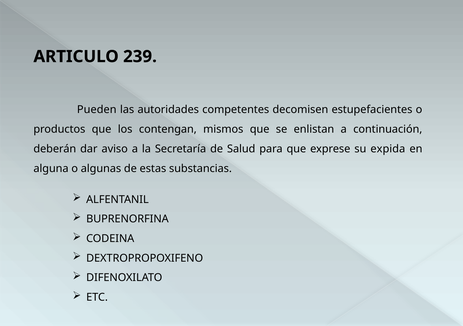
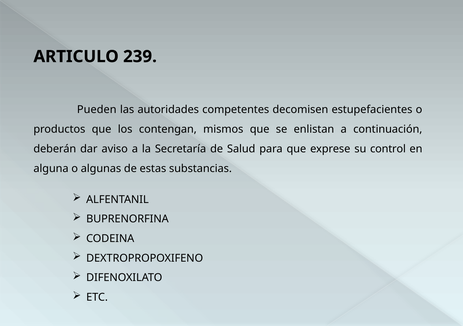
expida: expida -> control (388, 149)
